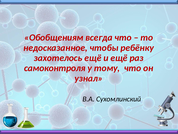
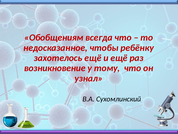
самоконтроля: самоконтроля -> возникновение (55, 68)
